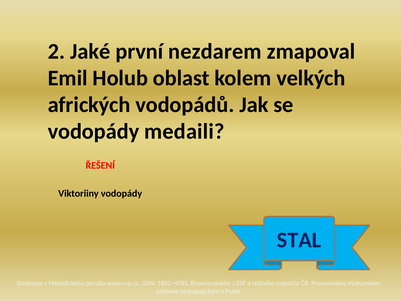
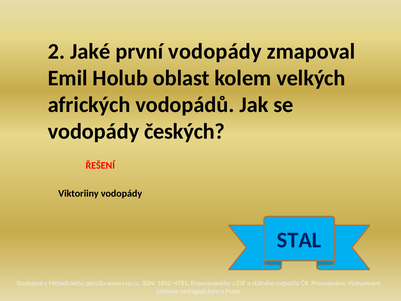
první nezdarem: nezdarem -> vodopády (215, 51)
medaili: medaili -> českých (185, 132)
